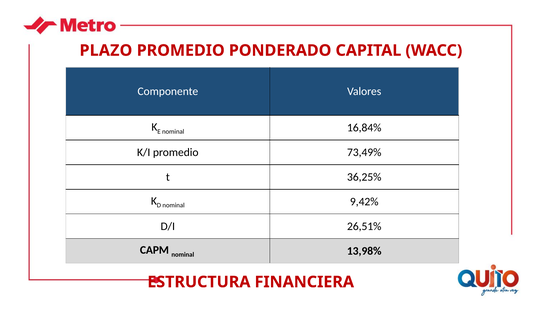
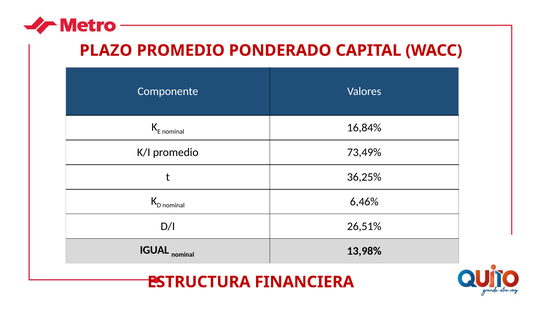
9,42%: 9,42% -> 6,46% (364, 202)
CAPM: CAPM -> IGUAL (154, 250)
